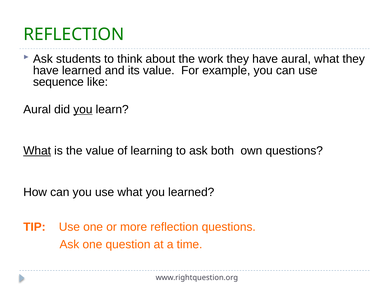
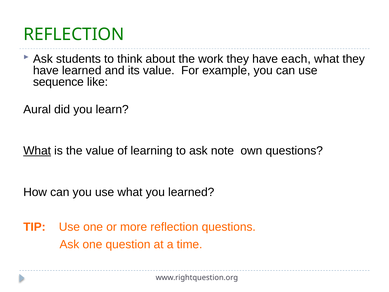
have aural: aural -> each (296, 59)
you underline: present -> none (83, 109)
both: both -> note (222, 151)
